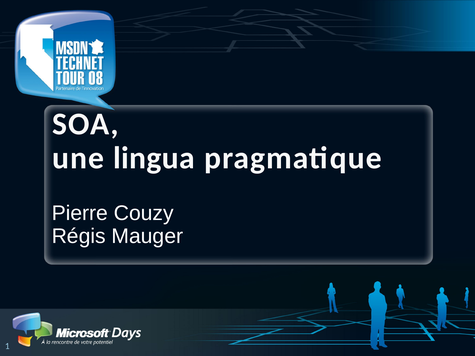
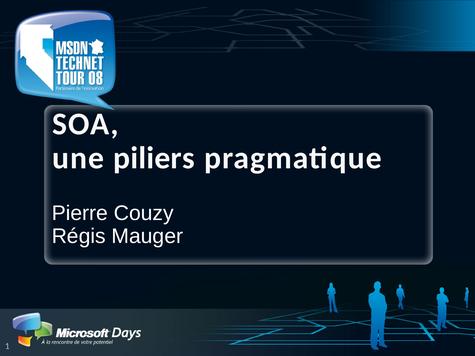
lingua: lingua -> piliers (154, 158)
